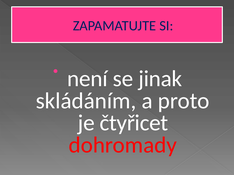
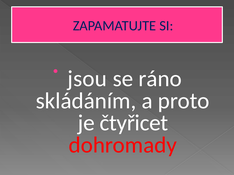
není: není -> jsou (87, 79)
jinak: jinak -> ráno (160, 79)
